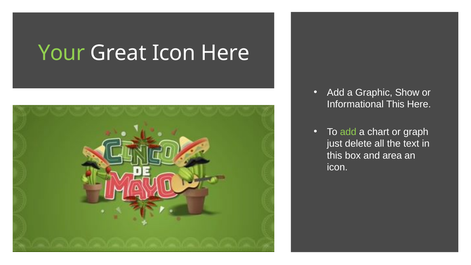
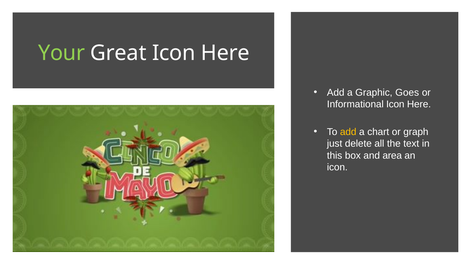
Show: Show -> Goes (407, 93)
Informational This: This -> Icon (395, 104)
add colour: light green -> yellow (348, 132)
